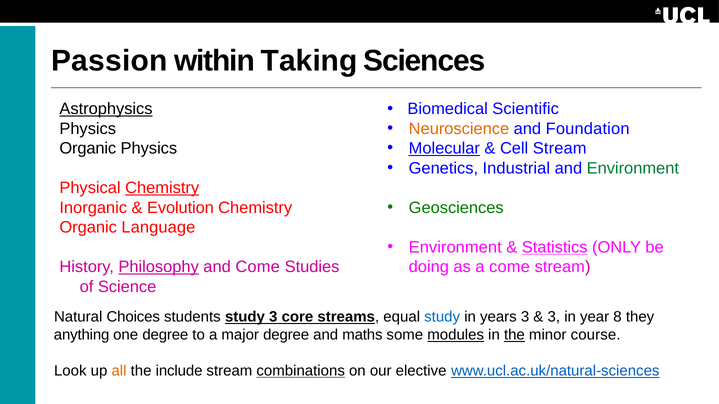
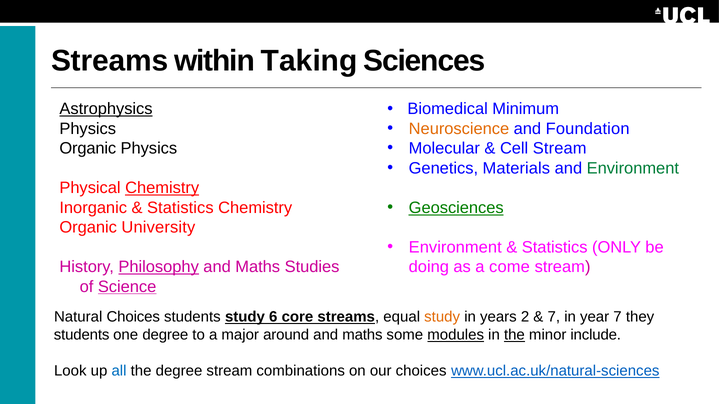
Passion: Passion -> Streams (110, 61)
Scientific: Scientific -> Minimum (526, 109)
Molecular underline: present -> none (444, 149)
Industrial: Industrial -> Materials (516, 168)
Geosciences underline: none -> present (456, 208)
Evolution: Evolution -> Statistics (180, 208)
Language: Language -> University (158, 228)
Statistics underline: present -> none (555, 247)
Come: Come -> Maths (258, 267)
Science underline: none -> present (127, 287)
study 3: 3 -> 6 (273, 317)
study colour: blue -> orange (442, 317)
years 3: 3 -> 2 (525, 317)
3: 3 -> 7 (554, 317)
year 8: 8 -> 7 (618, 317)
anything: anything -> students (82, 335)
major degree: degree -> around (286, 335)
course: course -> include (596, 335)
all colour: orange -> blue (119, 371)
the include: include -> degree (179, 371)
combinations underline: present -> none (301, 371)
our elective: elective -> choices (421, 371)
